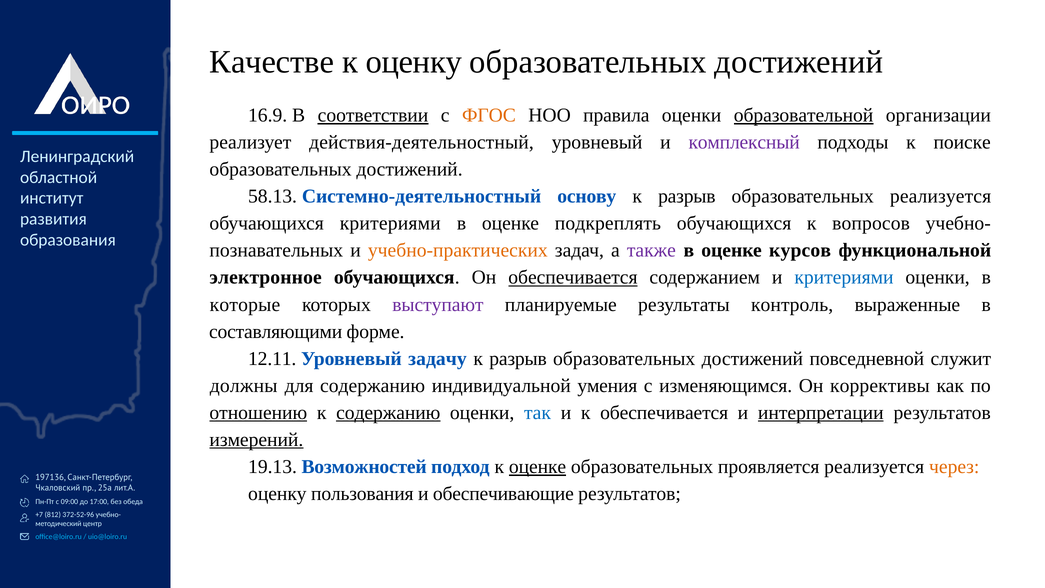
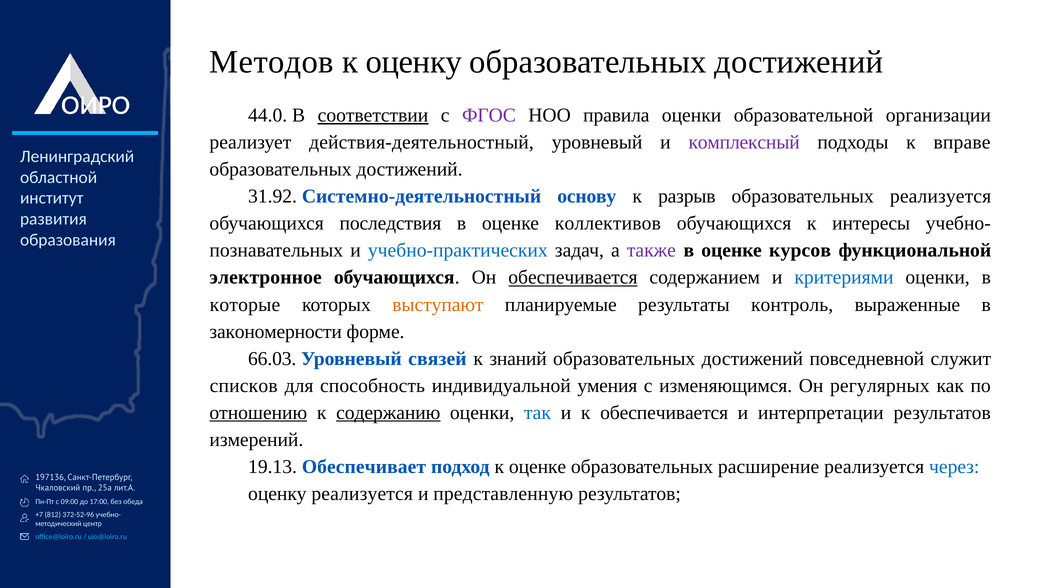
Качестве: Качестве -> Методов (272, 62)
16.9: 16.9 -> 44.0 (268, 115)
ФГОС colour: orange -> purple (489, 115)
образовательной underline: present -> none (804, 115)
поиске: поиске -> вправе (962, 142)
58.13: 58.13 -> 31.92 (273, 196)
обучающихся критериями: критериями -> последствия (390, 223)
подкреплять: подкреплять -> коллективов (608, 223)
вопросов: вопросов -> интересы (871, 223)
учебно-практических colour: orange -> blue (458, 250)
выступают colour: purple -> orange (438, 304)
составляющими: составляющими -> закономерности (276, 331)
12.11: 12.11 -> 66.03 (272, 358)
задачу: задачу -> связей (437, 358)
разрыв: разрыв -> знаний (518, 358)
должны: должны -> списков (244, 386)
для содержанию: содержанию -> способность (373, 386)
коррективы: коррективы -> регулярных (880, 386)
интерпретации underline: present -> none (821, 413)
измерений underline: present -> none (256, 440)
Возможностей: Возможностей -> Обеспечивает (364, 467)
оценке underline: present -> none (538, 467)
проявляется: проявляется -> расширение (769, 467)
через colour: orange -> blue (954, 467)
оценку пользования: пользования -> реализуется (362, 494)
обеспечивающие: обеспечивающие -> представленную (503, 494)
